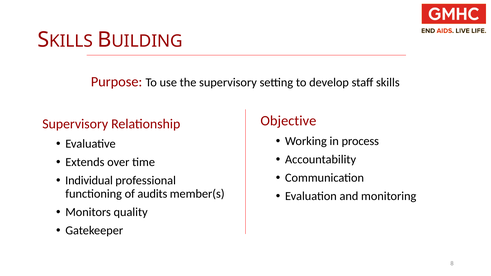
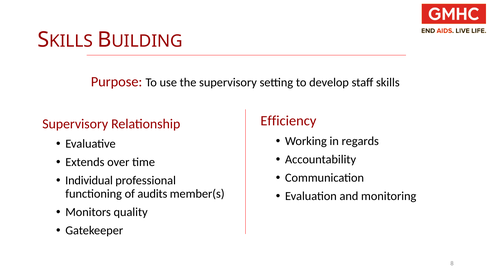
Objective: Objective -> Efficiency (288, 121)
process: process -> regards (360, 141)
